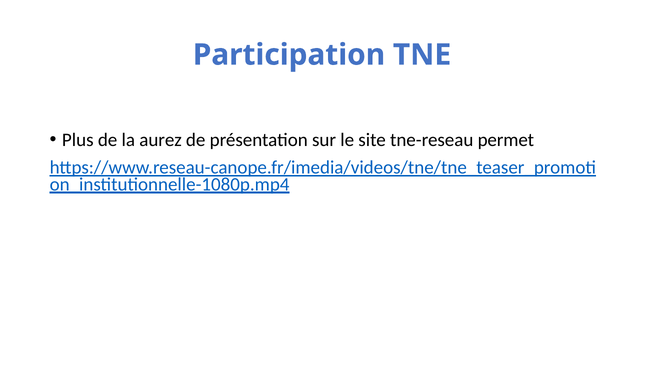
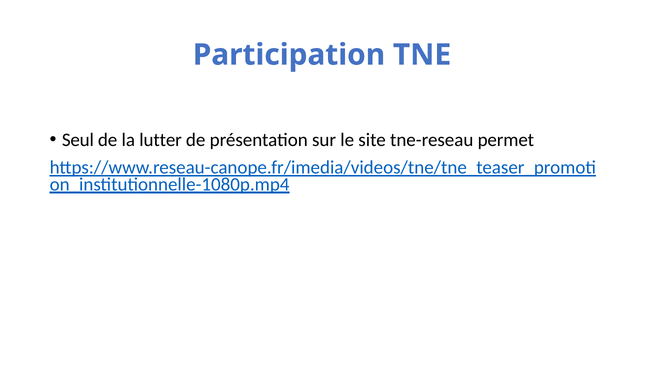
Plus: Plus -> Seul (78, 140)
aurez: aurez -> lutter (161, 140)
